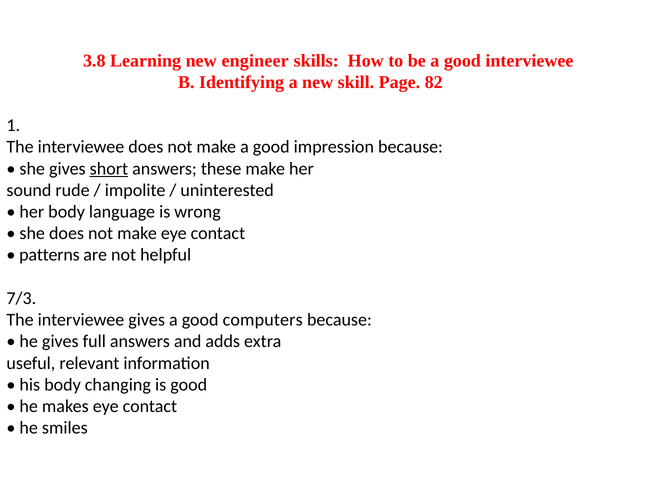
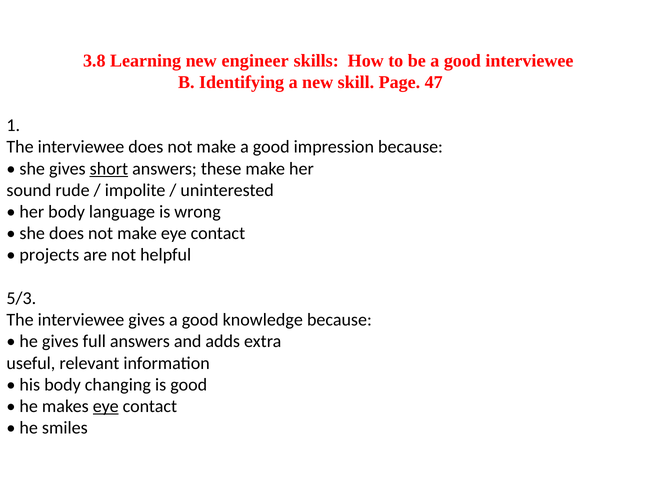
82: 82 -> 47 (434, 82)
patterns: patterns -> projects (49, 255)
7/3: 7/3 -> 5/3 (21, 298)
computers: computers -> knowledge (263, 320)
eye underline: none -> present (106, 406)
